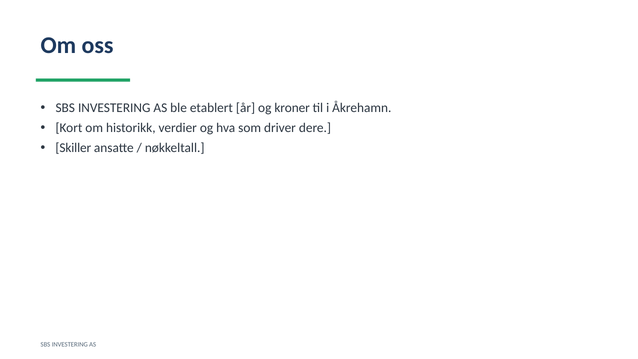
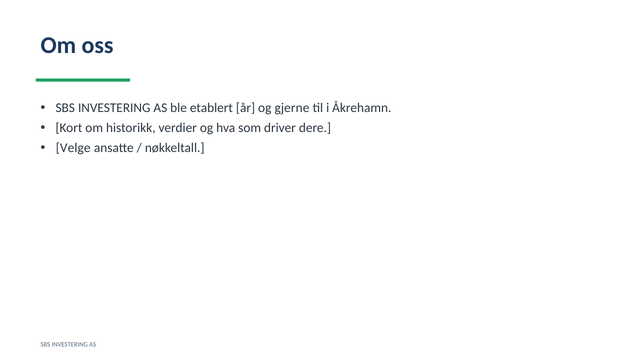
kroner: kroner -> gjerne (292, 108)
Skiller: Skiller -> Velge (73, 148)
